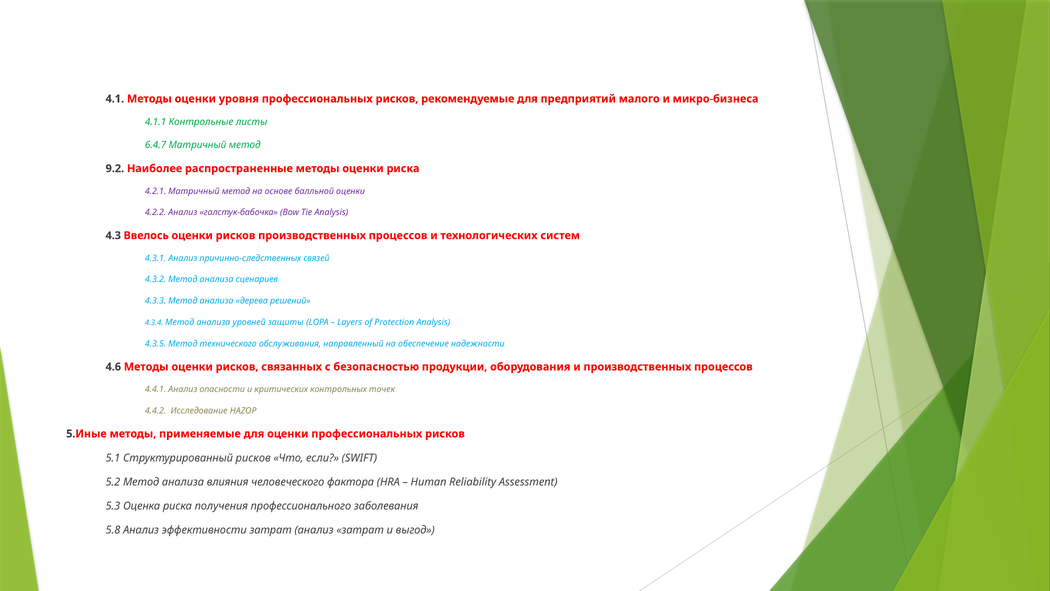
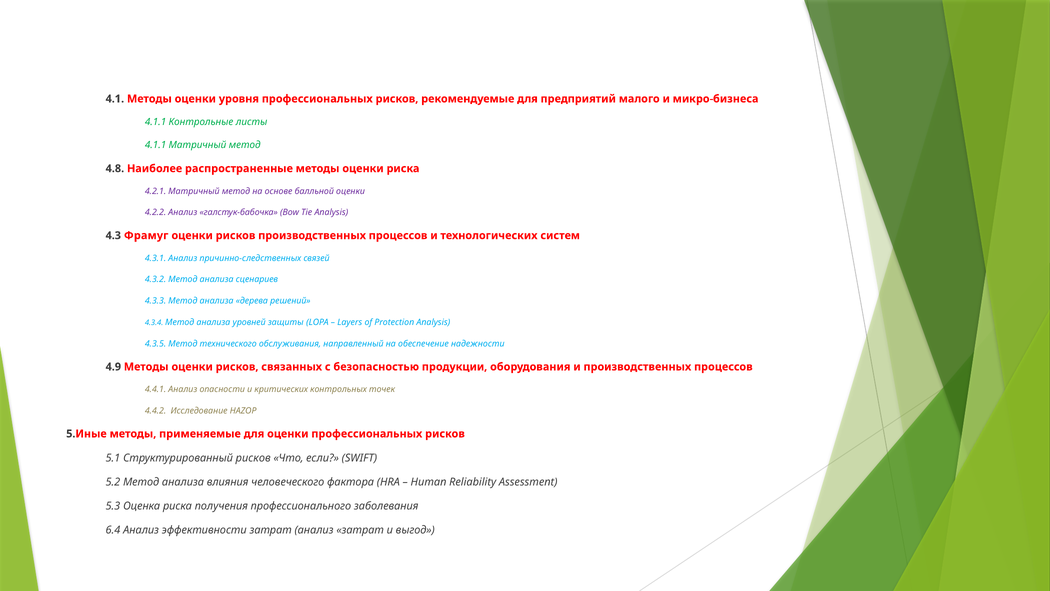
6.4.7: 6.4.7 -> 4.1.1 (156, 145)
9.2: 9.2 -> 4.8 (115, 168)
Ввелось: Ввелось -> Фрамуг (146, 235)
4.6: 4.6 -> 4.9 (113, 367)
5.8: 5.8 -> 6.4 (113, 530)
